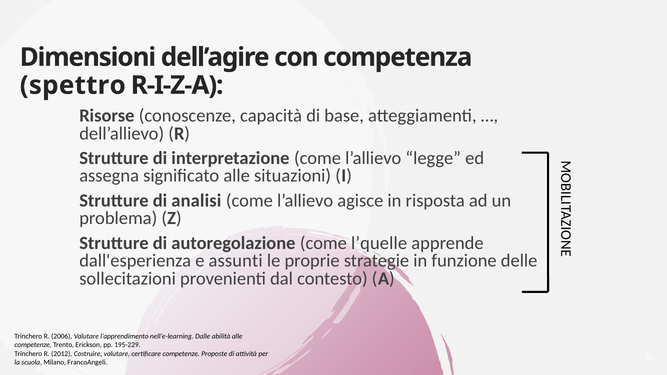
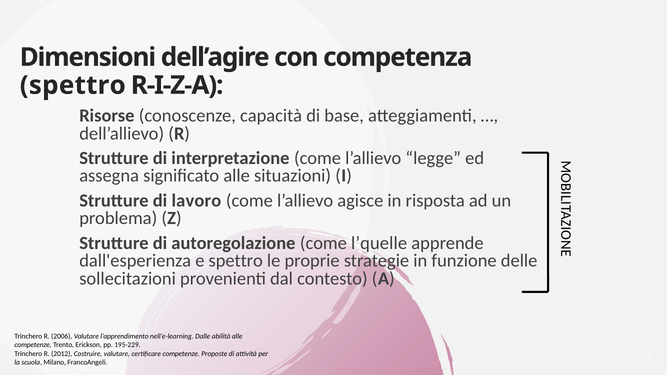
analisi: analisi -> lavoro (196, 201)
e assunti: assunti -> spettro (236, 261)
